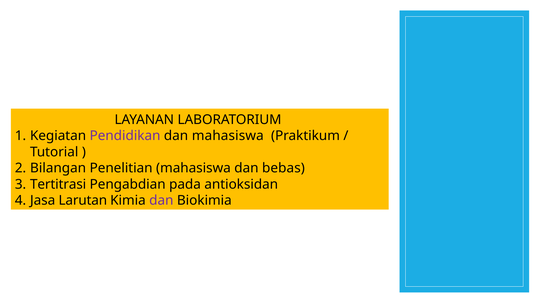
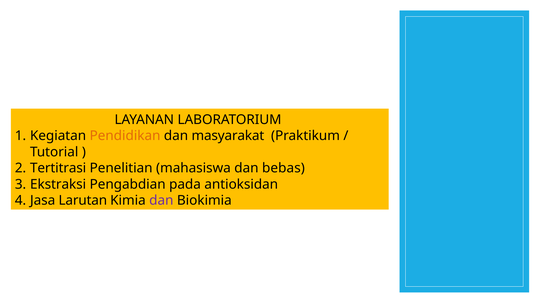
Pendidikan colour: purple -> orange (125, 136)
dan mahasiswa: mahasiswa -> masyarakat (228, 136)
Bilangan: Bilangan -> Tertitrasi (58, 169)
Tertitrasi: Tertitrasi -> Ekstraksi (58, 185)
